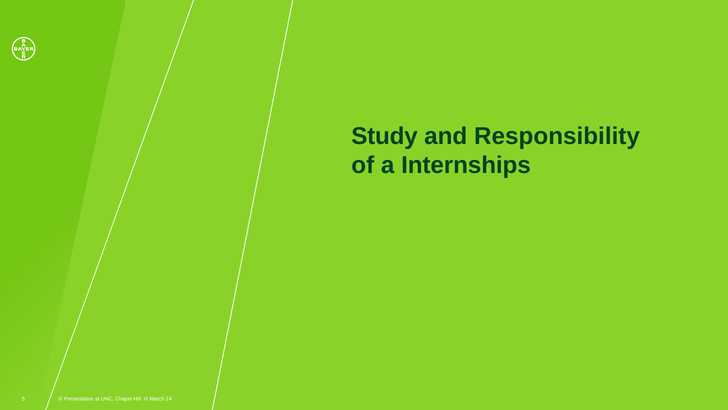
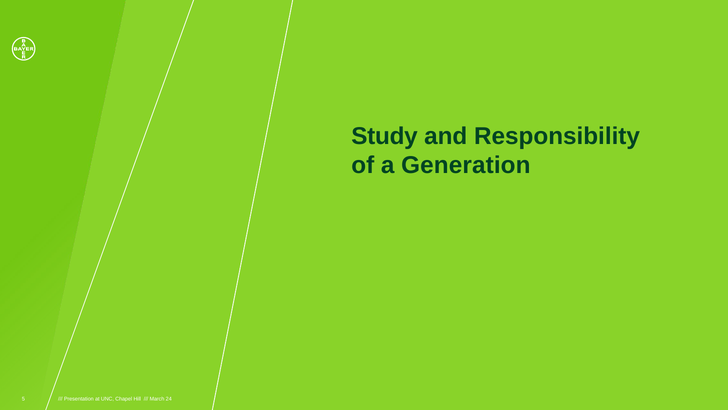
Internships: Internships -> Generation (466, 165)
